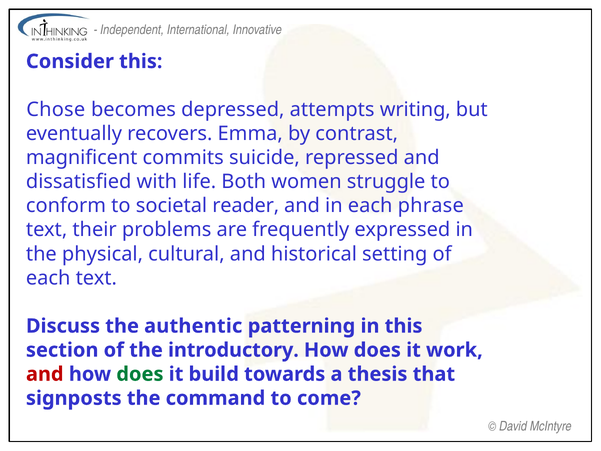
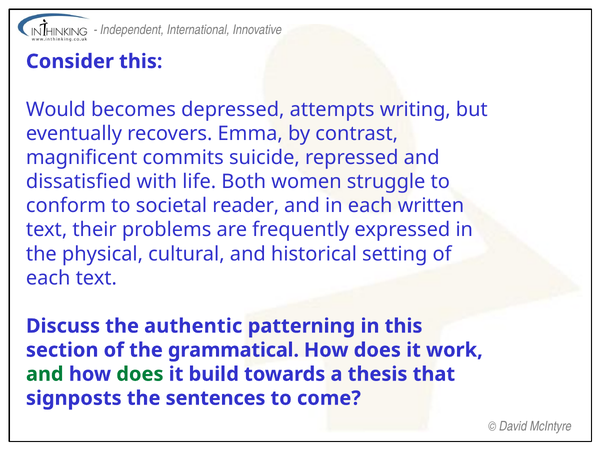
Chose: Chose -> Would (56, 110)
phrase: phrase -> written (431, 206)
introductory: introductory -> grammatical (233, 350)
and colour: red -> green (45, 374)
command: command -> sentences (216, 398)
